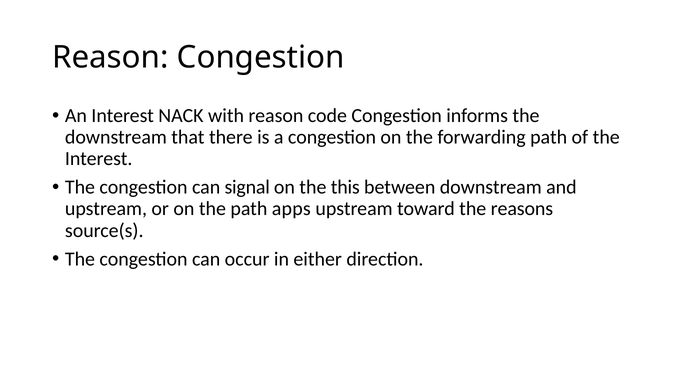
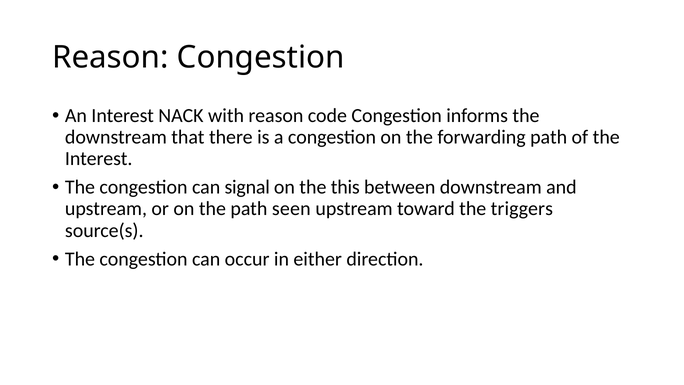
apps: apps -> seen (291, 209)
reasons: reasons -> triggers (522, 209)
